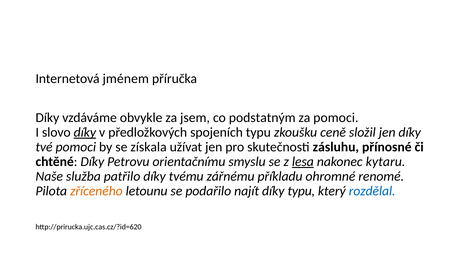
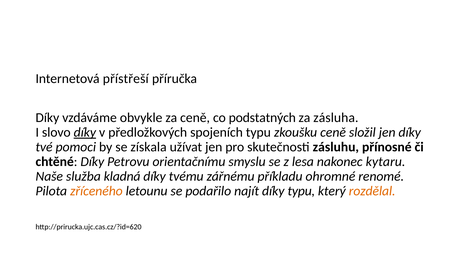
jménem: jménem -> přístřeší (126, 79)
za jsem: jsem -> ceně (195, 118)
podstatným: podstatným -> podstatných (262, 118)
za pomoci: pomoci -> zásluha (336, 118)
lesa underline: present -> none (303, 162)
patřilo: patřilo -> kladná (122, 176)
rozdělal colour: blue -> orange (372, 191)
